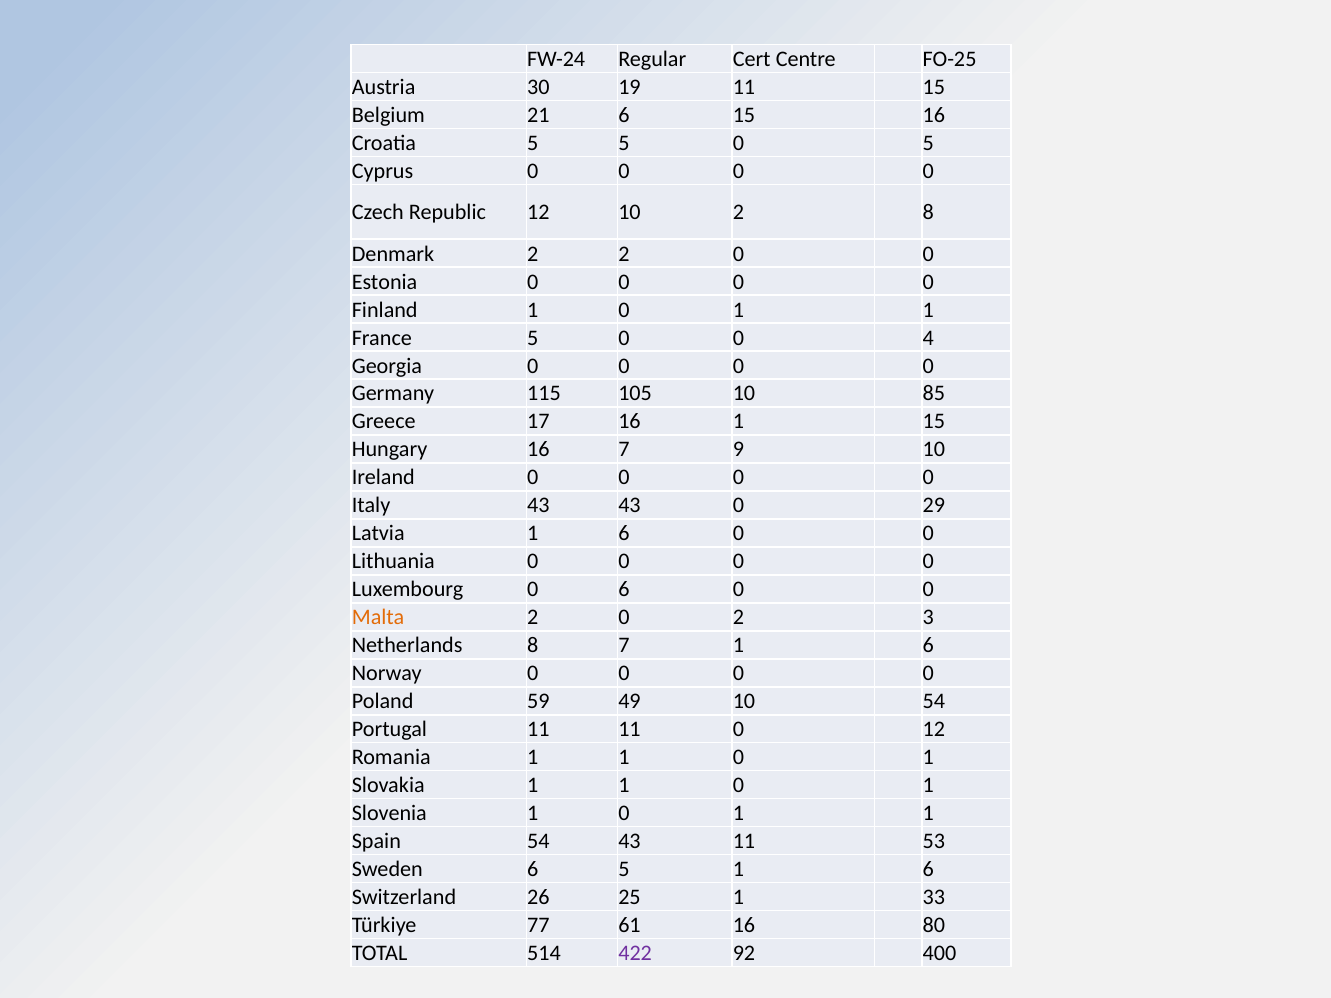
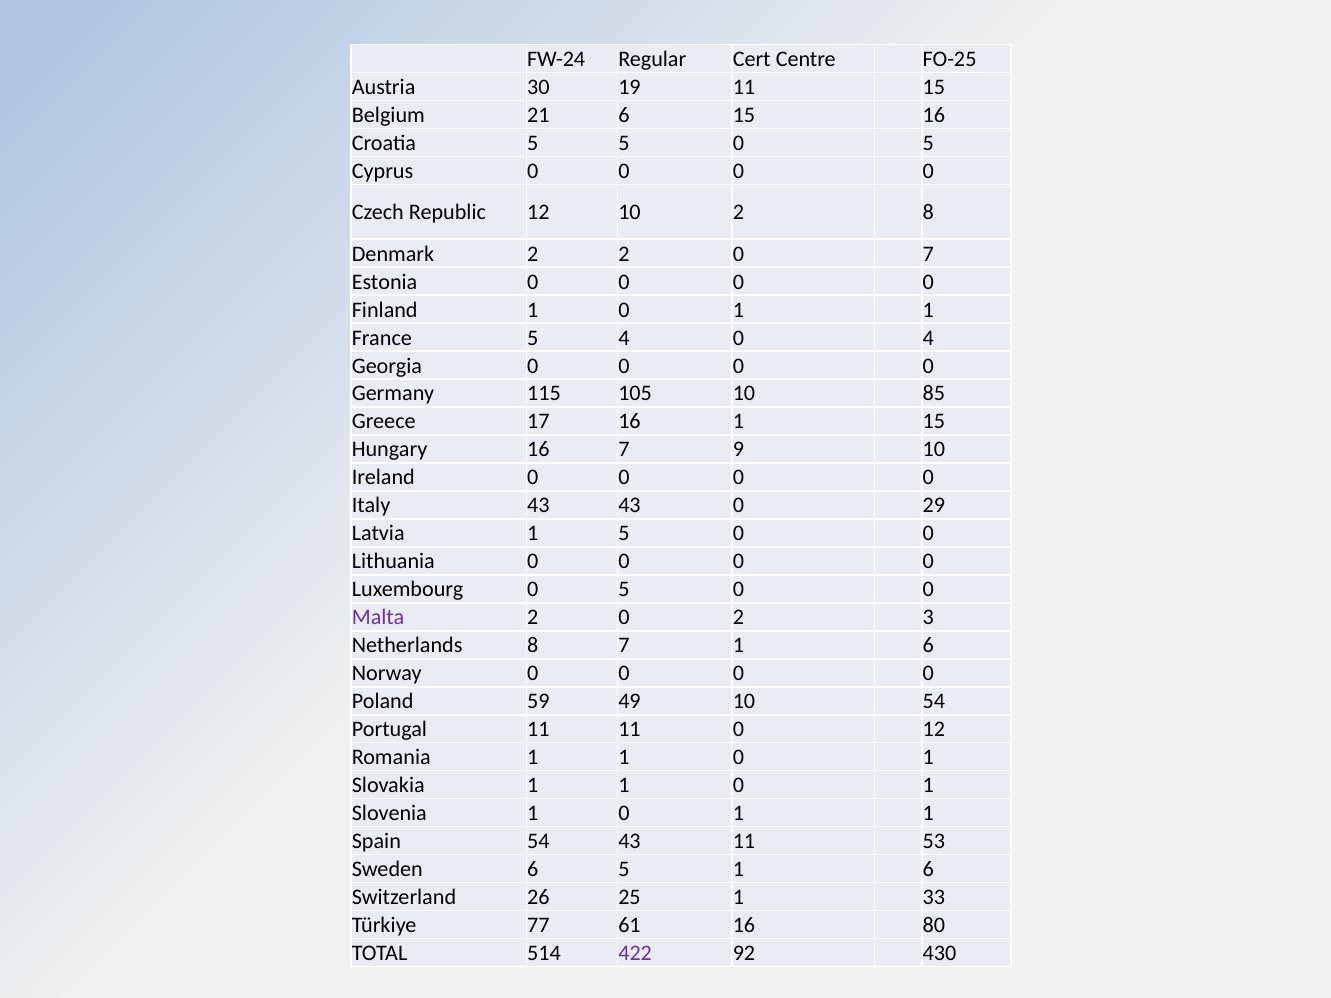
2 0 0: 0 -> 7 (928, 254)
France 5 0: 0 -> 4 (624, 338)
Latvia 1 6: 6 -> 5 (624, 534)
Luxembourg 0 6: 6 -> 5 (624, 590)
Malta colour: orange -> purple (378, 618)
400: 400 -> 430 (940, 953)
